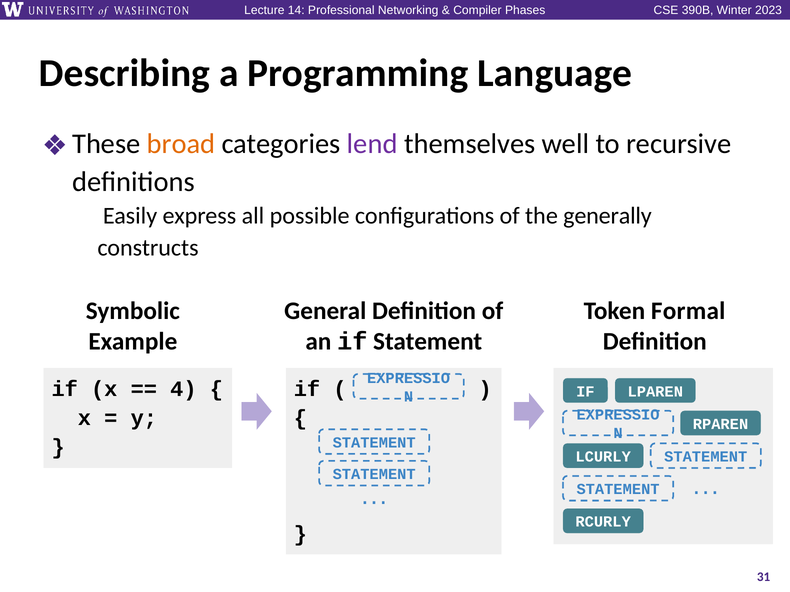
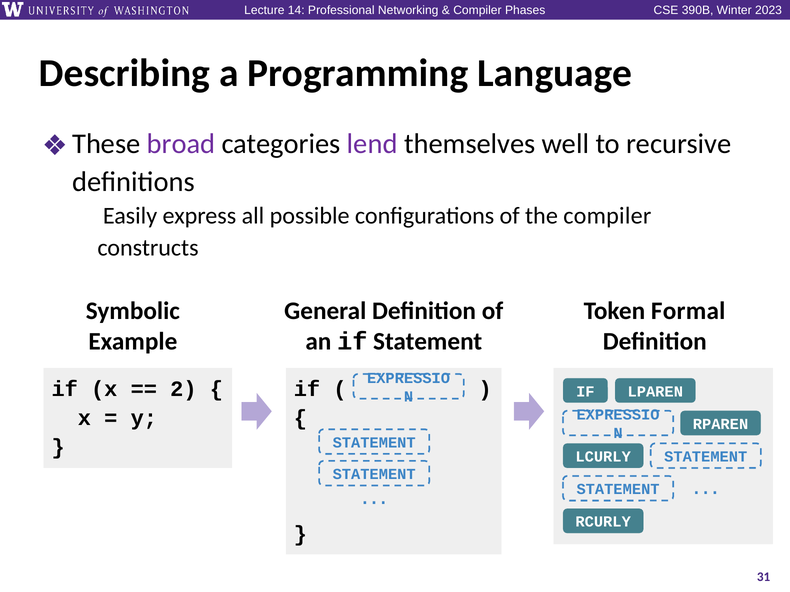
broad colour: orange -> purple (181, 144)
the generally: generally -> compiler (607, 216)
4: 4 -> 2 (183, 389)
